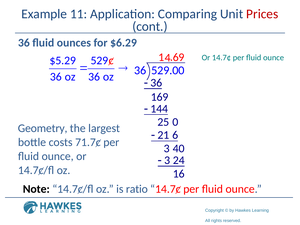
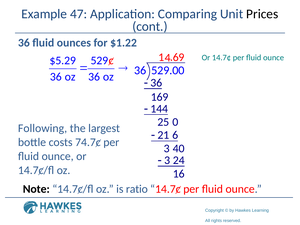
11: 11 -> 47 (79, 14)
Prices colour: red -> black (262, 14)
$6.29: $6.29 -> $1.22 (123, 43)
Geometry: Geometry -> Following (43, 128)
71.7ȼ: 71.7ȼ -> 74.7ȼ (88, 142)
